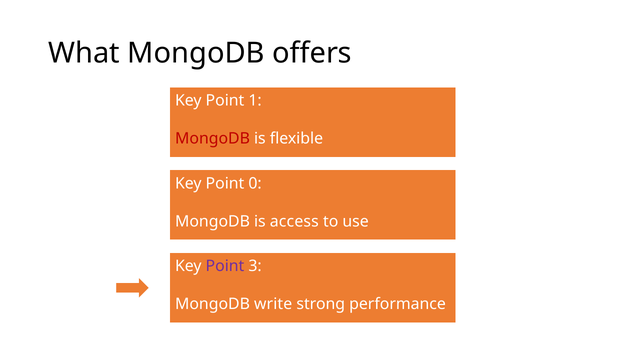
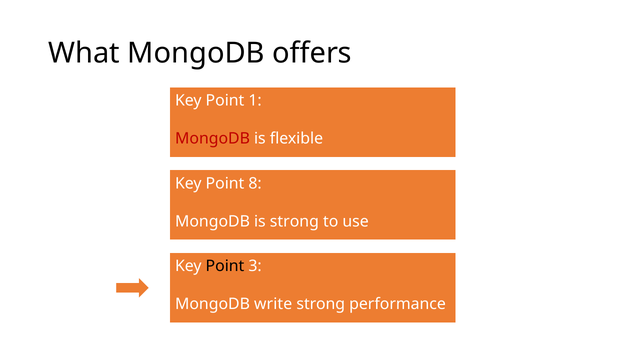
0: 0 -> 8 (255, 183)
is access: access -> strong (294, 221)
Point colour: purple -> black (225, 266)
